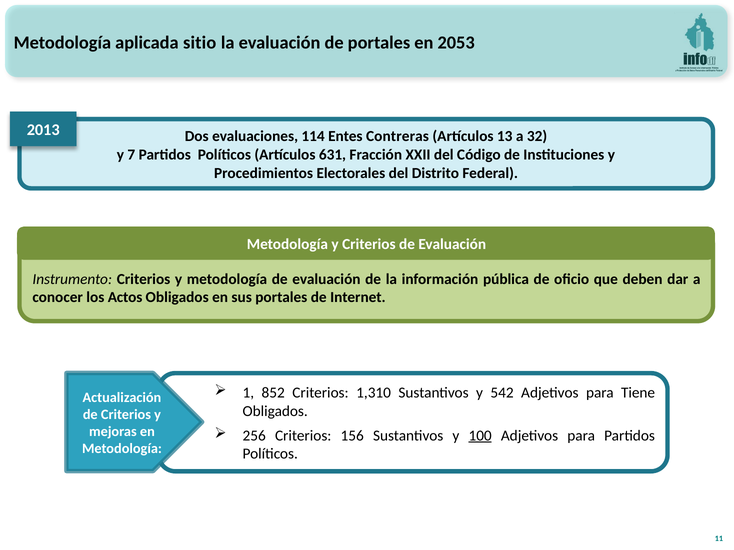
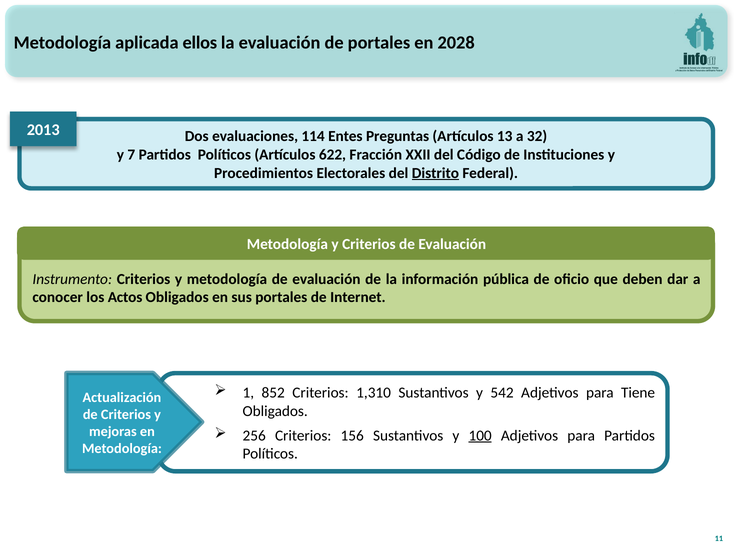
sitio: sitio -> ellos (200, 43)
2053: 2053 -> 2028 (456, 43)
Contreras: Contreras -> Preguntas (398, 137)
631: 631 -> 622 (332, 155)
Distrito underline: none -> present (435, 173)
